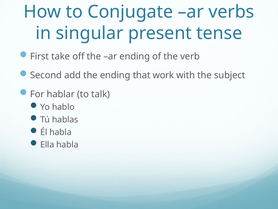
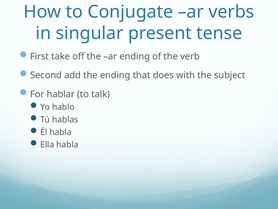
work: work -> does (163, 75)
